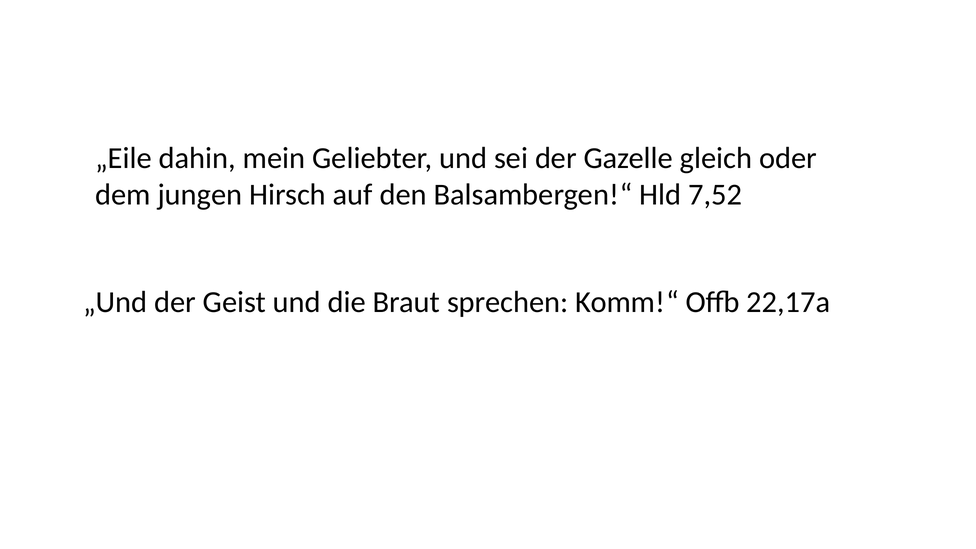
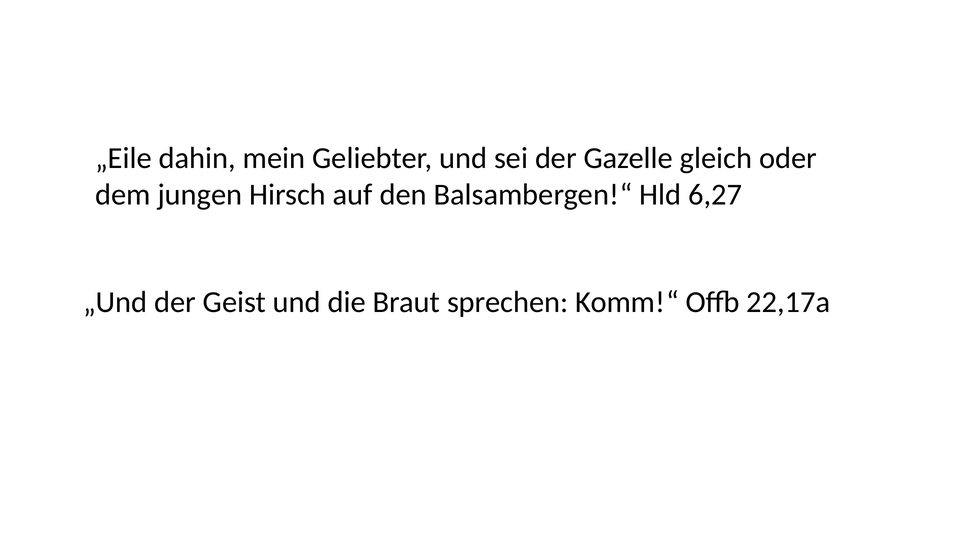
7,52: 7,52 -> 6,27 (715, 195)
